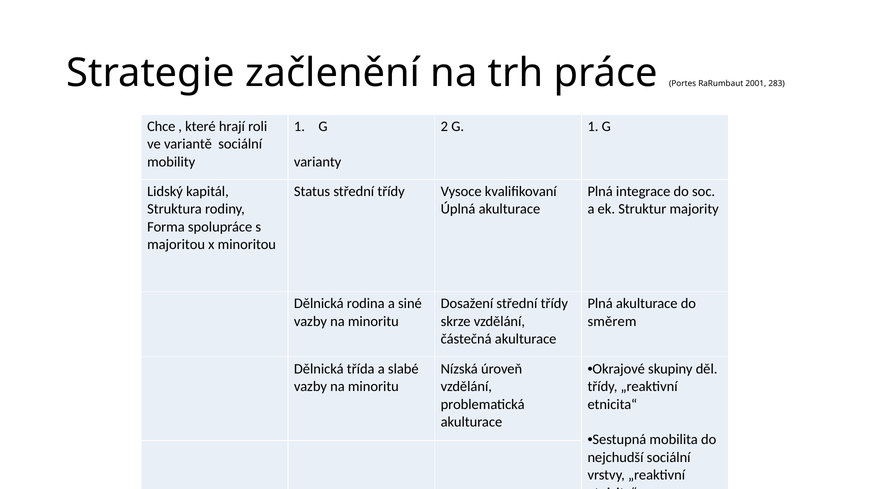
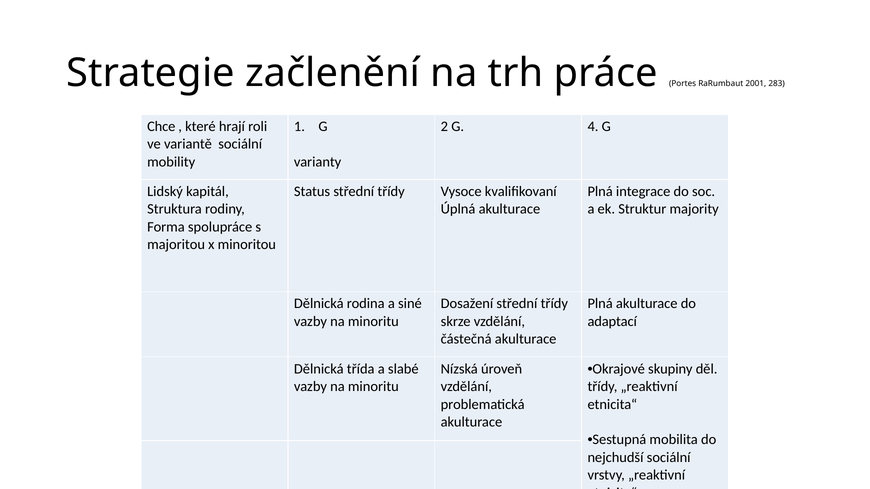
G 1: 1 -> 4 (593, 126)
směrem: směrem -> adaptací (612, 322)
